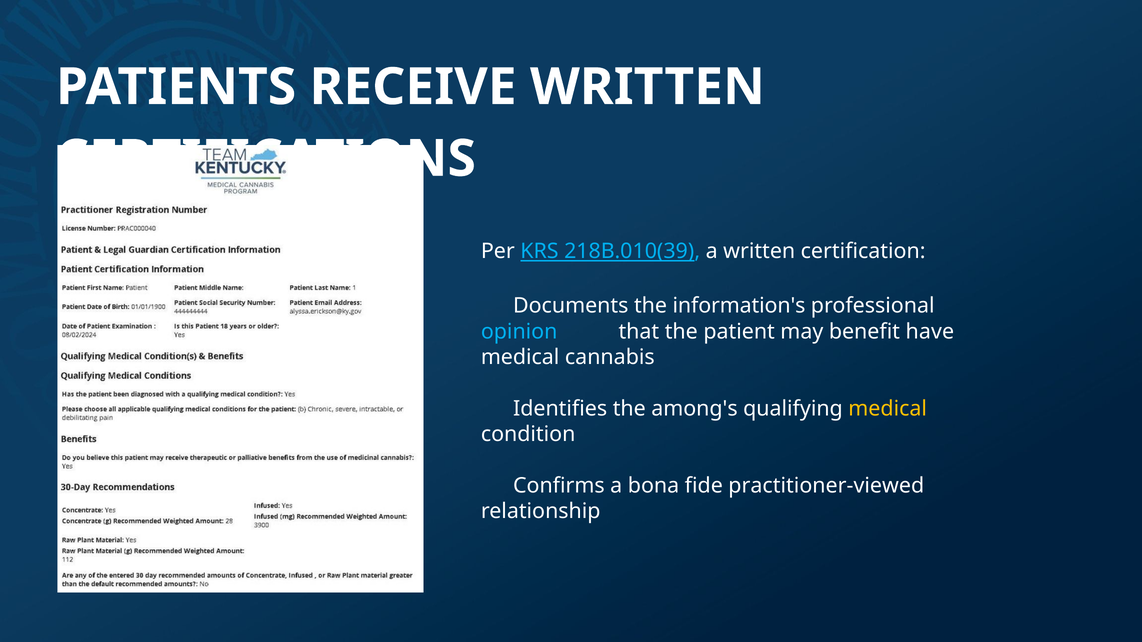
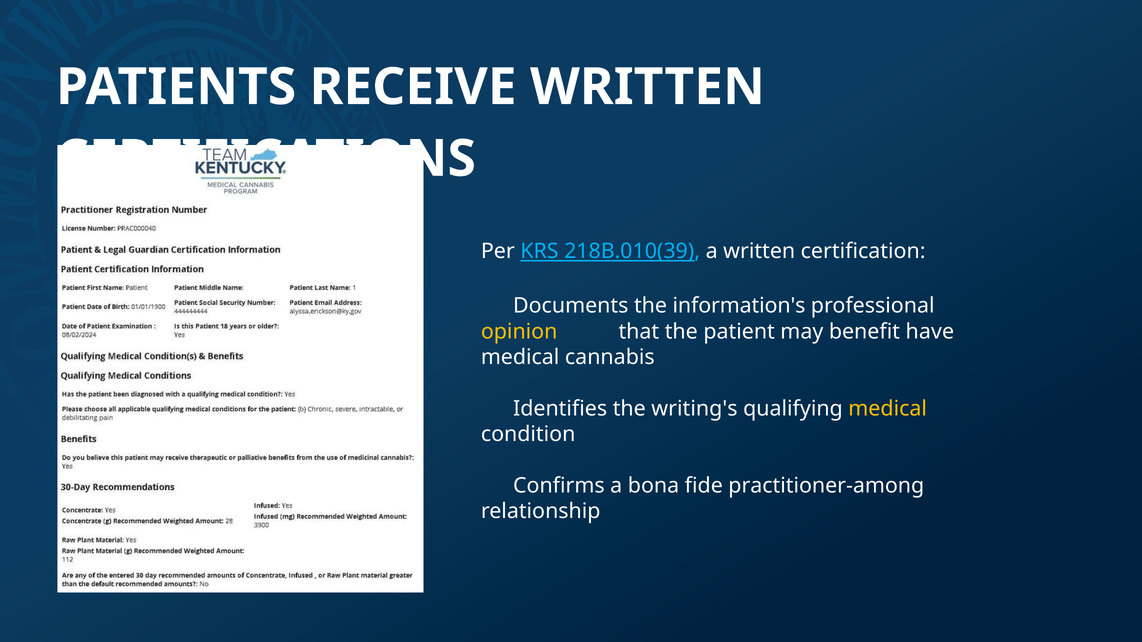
opinion colour: light blue -> yellow (519, 332)
among's: among's -> writing's (694, 409)
practitioner-viewed: practitioner-viewed -> practitioner-among (826, 486)
